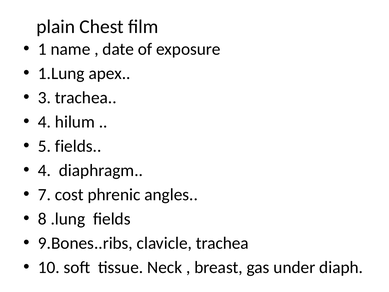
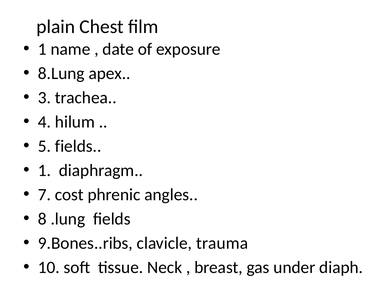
1.Lung: 1.Lung -> 8.Lung (61, 73)
4: 4 -> 1 (44, 170)
clavicle trachea: trachea -> trauma (222, 243)
